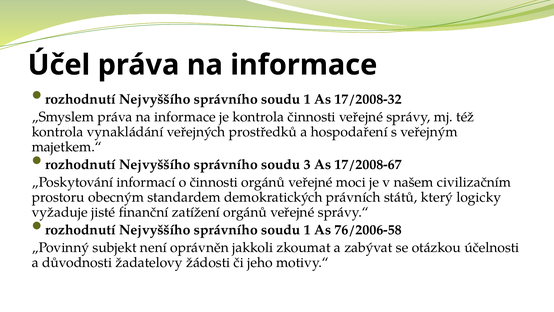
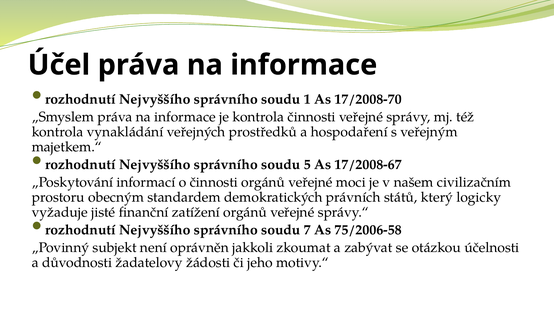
17/2008-32: 17/2008-32 -> 17/2008-70 (368, 99)
3: 3 -> 5 (307, 164)
1: 1 -> 7 (307, 230)
76/2006-58: 76/2006-58 -> 75/2006-58 (368, 230)
